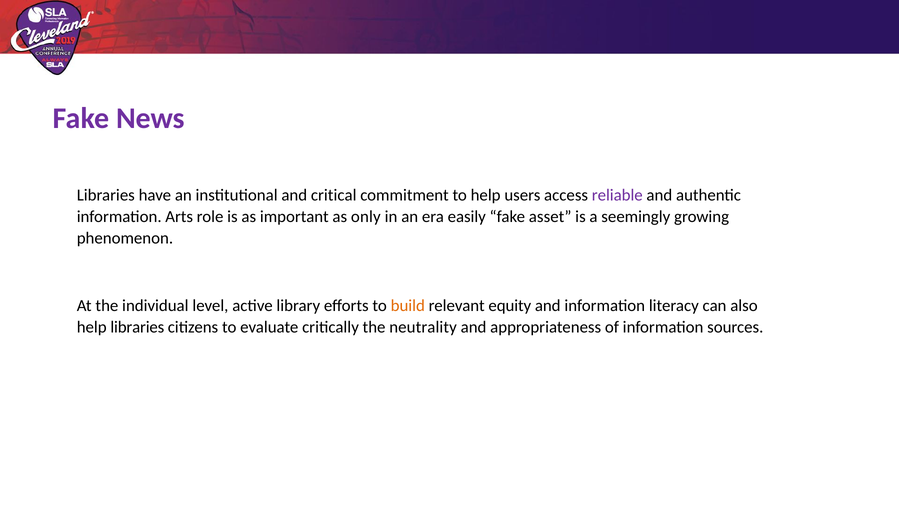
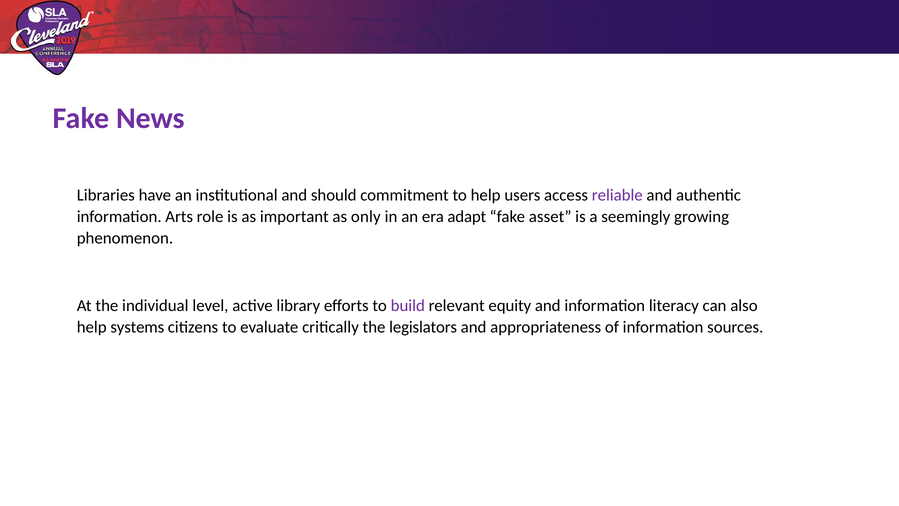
critical: critical -> should (334, 195)
easily: easily -> adapt (467, 217)
build colour: orange -> purple (408, 305)
help libraries: libraries -> systems (137, 327)
neutrality: neutrality -> legislators (423, 327)
